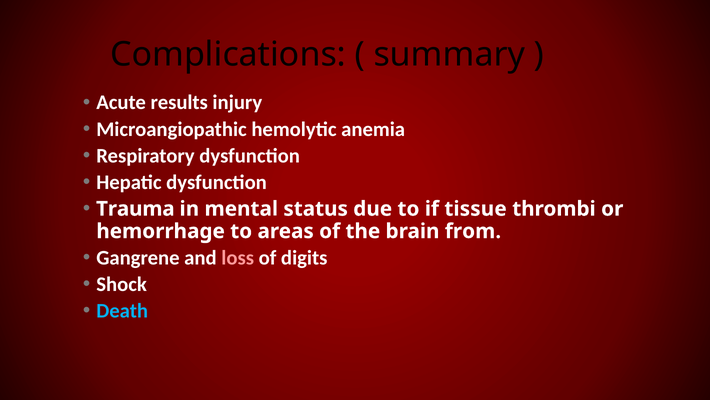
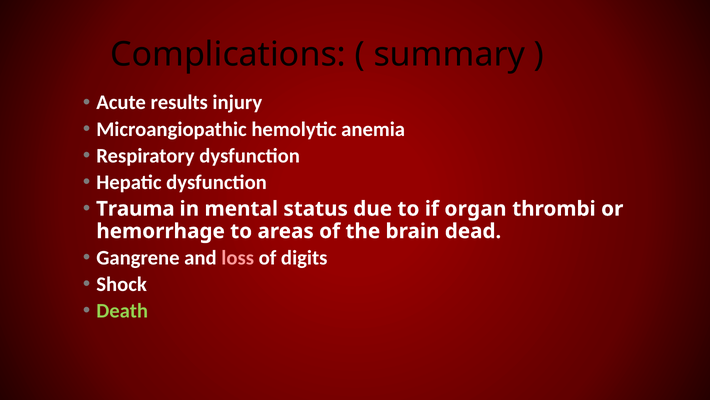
tissue: tissue -> organ (475, 209)
from: from -> dead (473, 231)
Death colour: light blue -> light green (122, 311)
